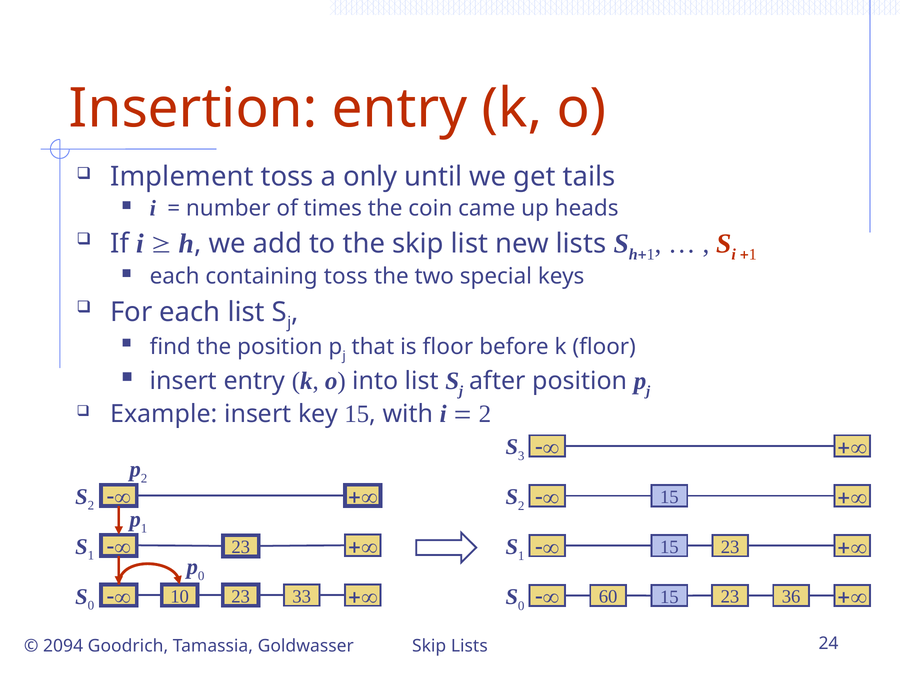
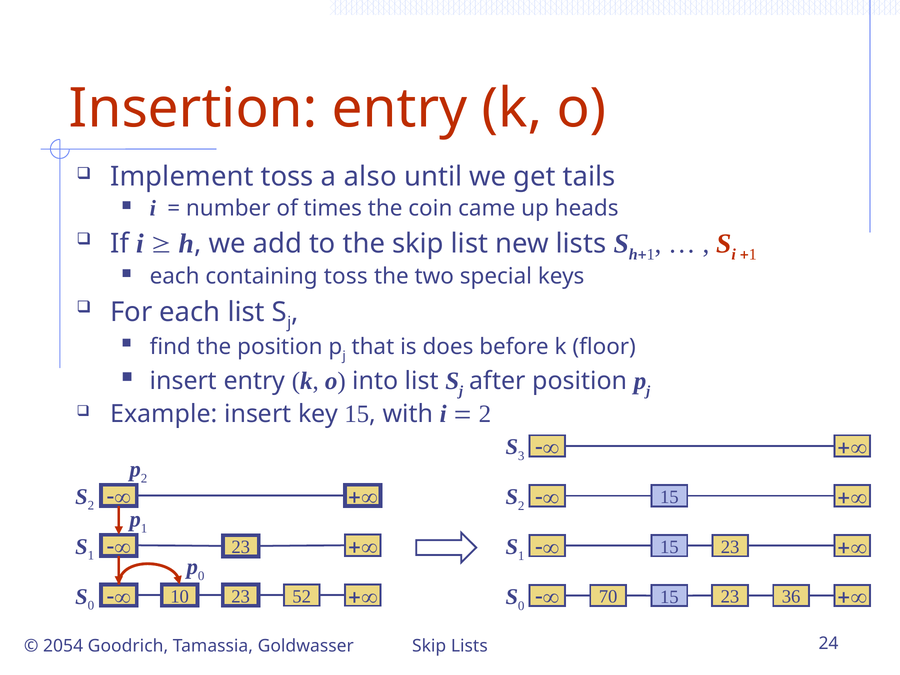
only: only -> also (370, 177)
is floor: floor -> does (448, 347)
33: 33 -> 52 (302, 596)
60: 60 -> 70 (608, 597)
2094: 2094 -> 2054 (63, 646)
